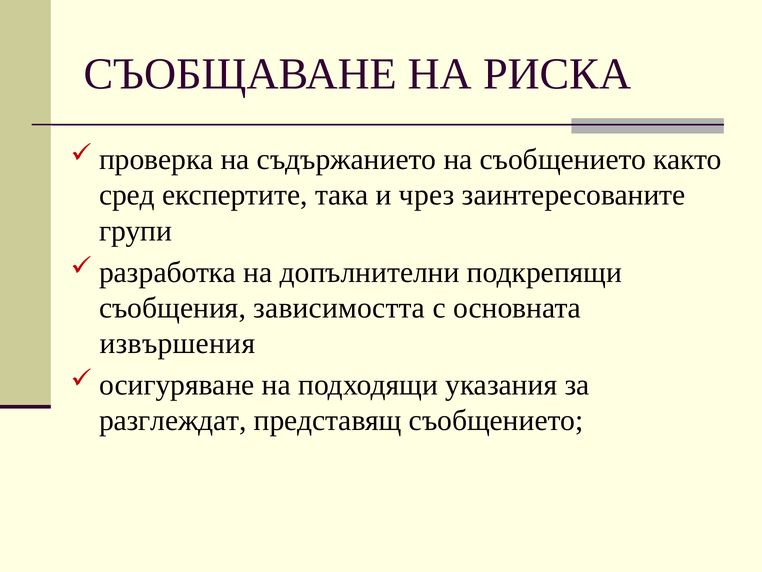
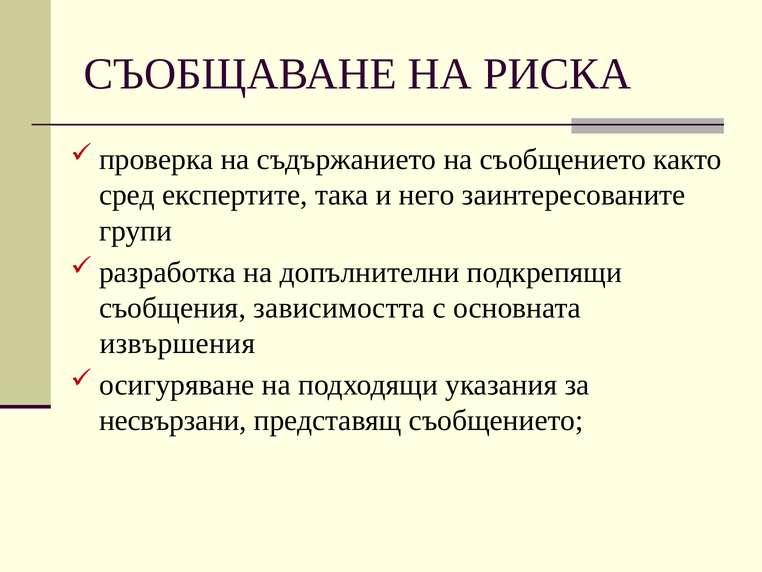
чрез: чрез -> него (427, 195)
разглеждат: разглеждат -> несвързани (173, 420)
